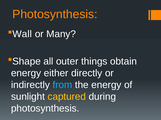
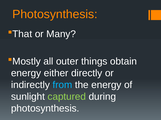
Wall: Wall -> That (22, 34)
Shape: Shape -> Mostly (27, 62)
captured colour: yellow -> light green (67, 97)
